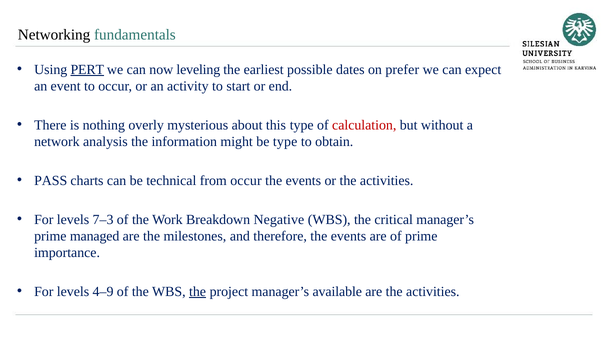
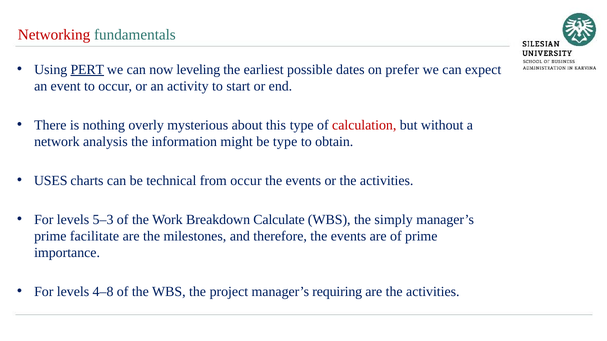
Networking colour: black -> red (54, 35)
PASS: PASS -> USES (51, 181)
7–3: 7–3 -> 5–3 (103, 220)
Negative: Negative -> Calculate (279, 220)
critical: critical -> simply (394, 220)
managed: managed -> facilitate (95, 236)
4–9: 4–9 -> 4–8 (103, 292)
the underline: present -> none (198, 292)
available: available -> requiring (337, 292)
